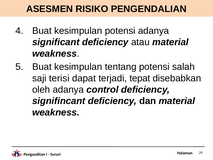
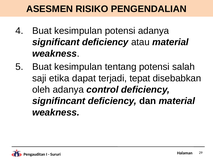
terisi: terisi -> etika (59, 78)
